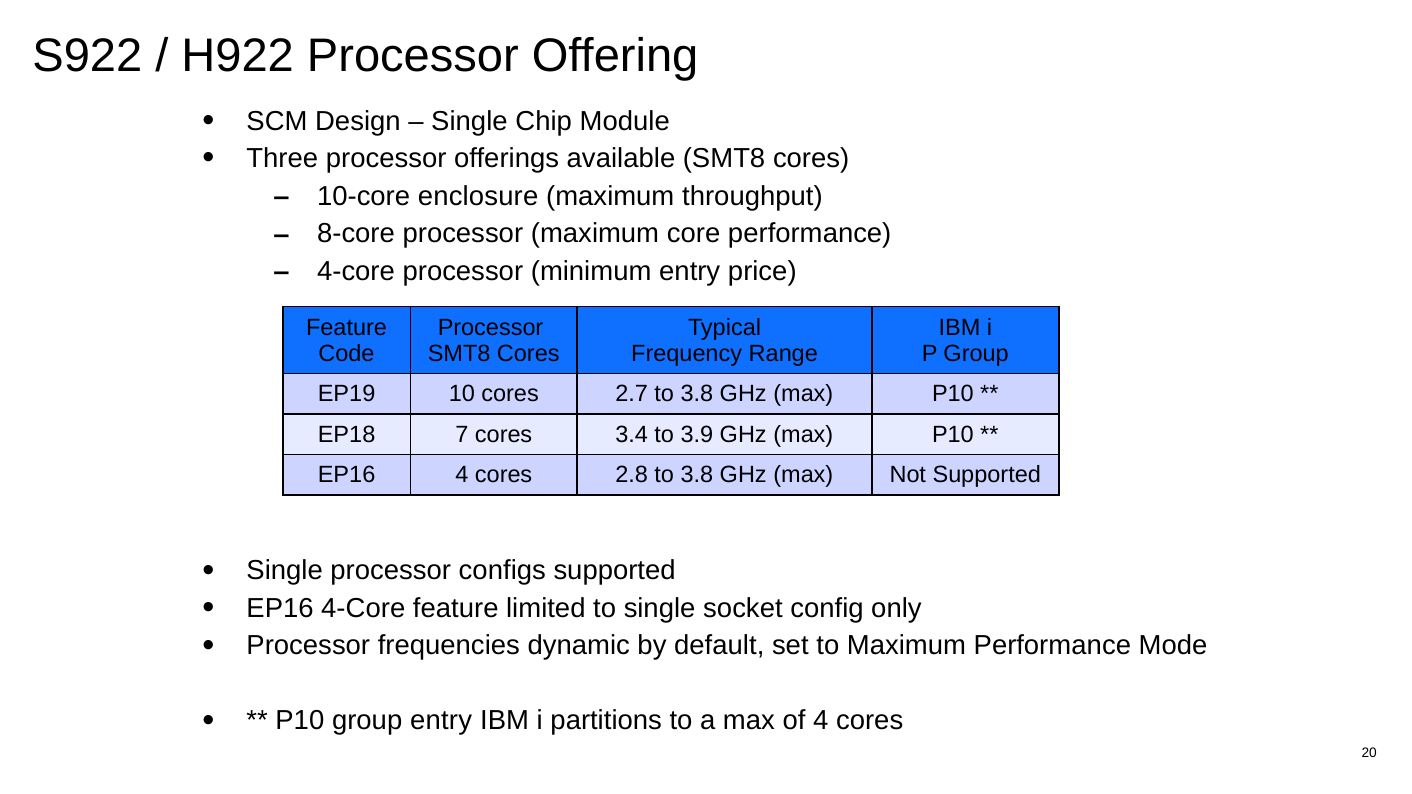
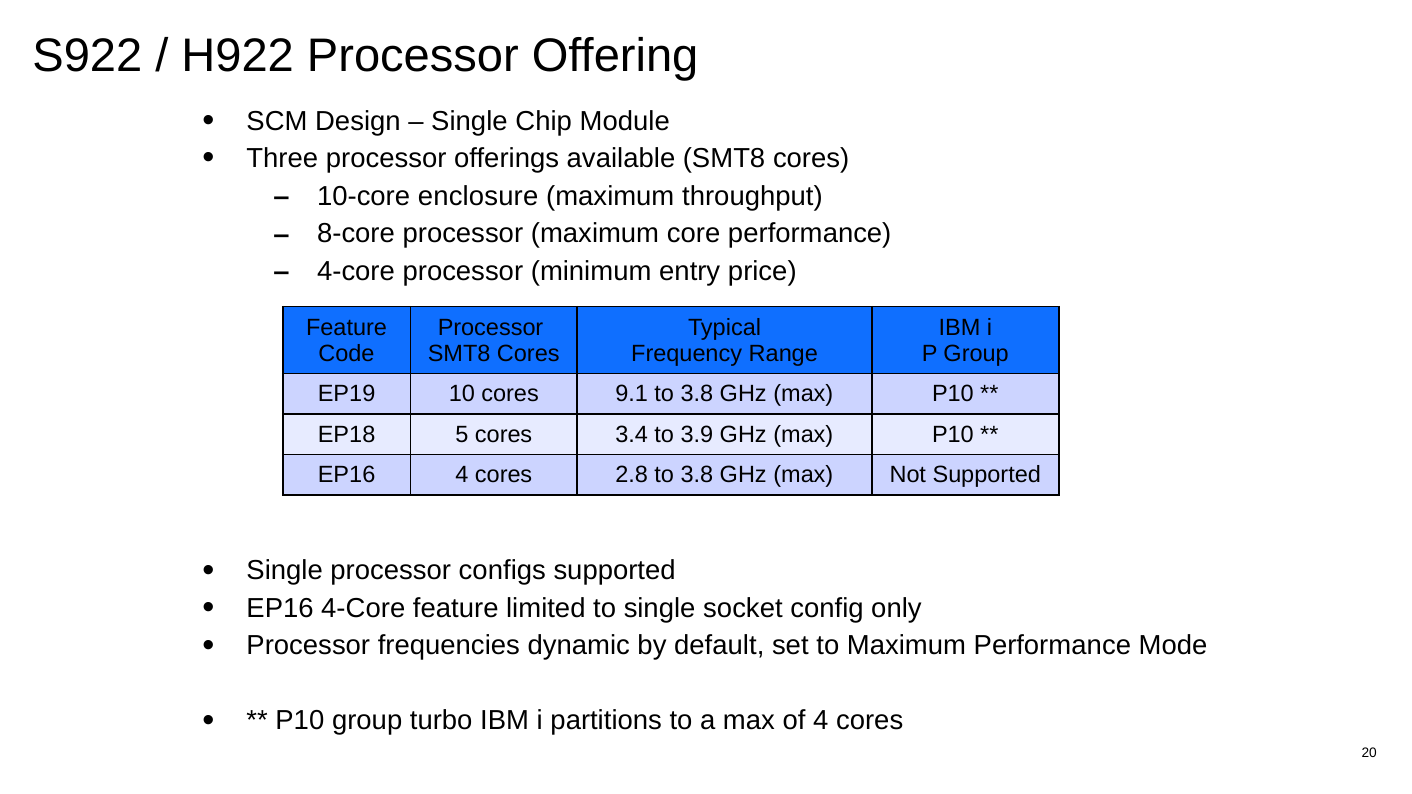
2.7: 2.7 -> 9.1 (632, 394)
7: 7 -> 5 (462, 435)
group entry: entry -> turbo (441, 721)
